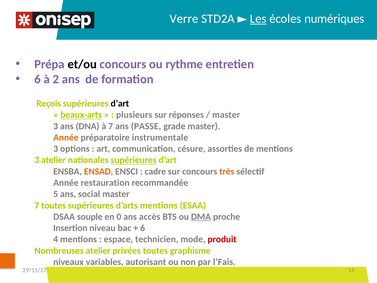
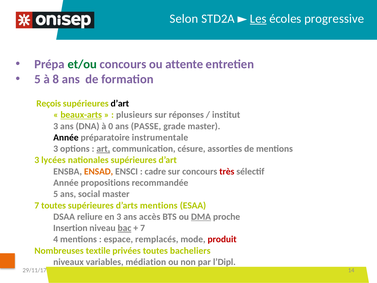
Verre: Verre -> Selon (184, 19)
numériques: numériques -> progressive (334, 19)
et/ou colour: black -> green (82, 64)
rythme: rythme -> attente (184, 64)
6: 6 -> 5 (38, 79)
2: 2 -> 8 (56, 79)
master: master -> institut (226, 115)
à 7: 7 -> 0 (111, 126)
Année colour: orange -> black (66, 137)
art underline: none -> present (103, 149)
3 atelier: atelier -> lycées (53, 160)
supérieures underline: present -> none (134, 160)
très colour: orange -> red (227, 171)
restauration: restauration -> propositions (105, 183)
souple: souple -> reliure (90, 217)
en 0: 0 -> 3 (119, 217)
bac underline: none -> present (125, 228)
6: 6 -> 7 (143, 228)
technicien: technicien -> remplacés (157, 239)
Nombreuses atelier: atelier -> textile (98, 250)
graphisme: graphisme -> bacheliers (190, 250)
autorisant: autorisant -> médiation (146, 262)
l’Fais: l’Fais -> l’Dipl (224, 262)
